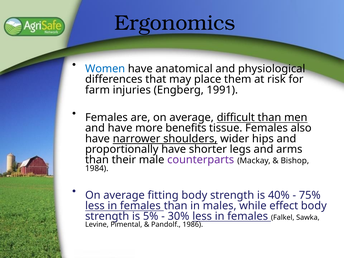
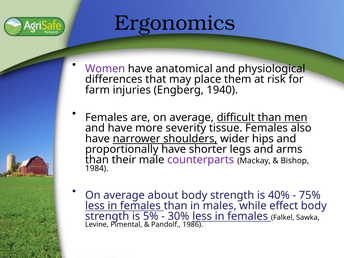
Women colour: blue -> purple (105, 69)
1991: 1991 -> 1940 (222, 90)
benefits: benefits -> severity (186, 128)
fitting: fitting -> about (163, 195)
